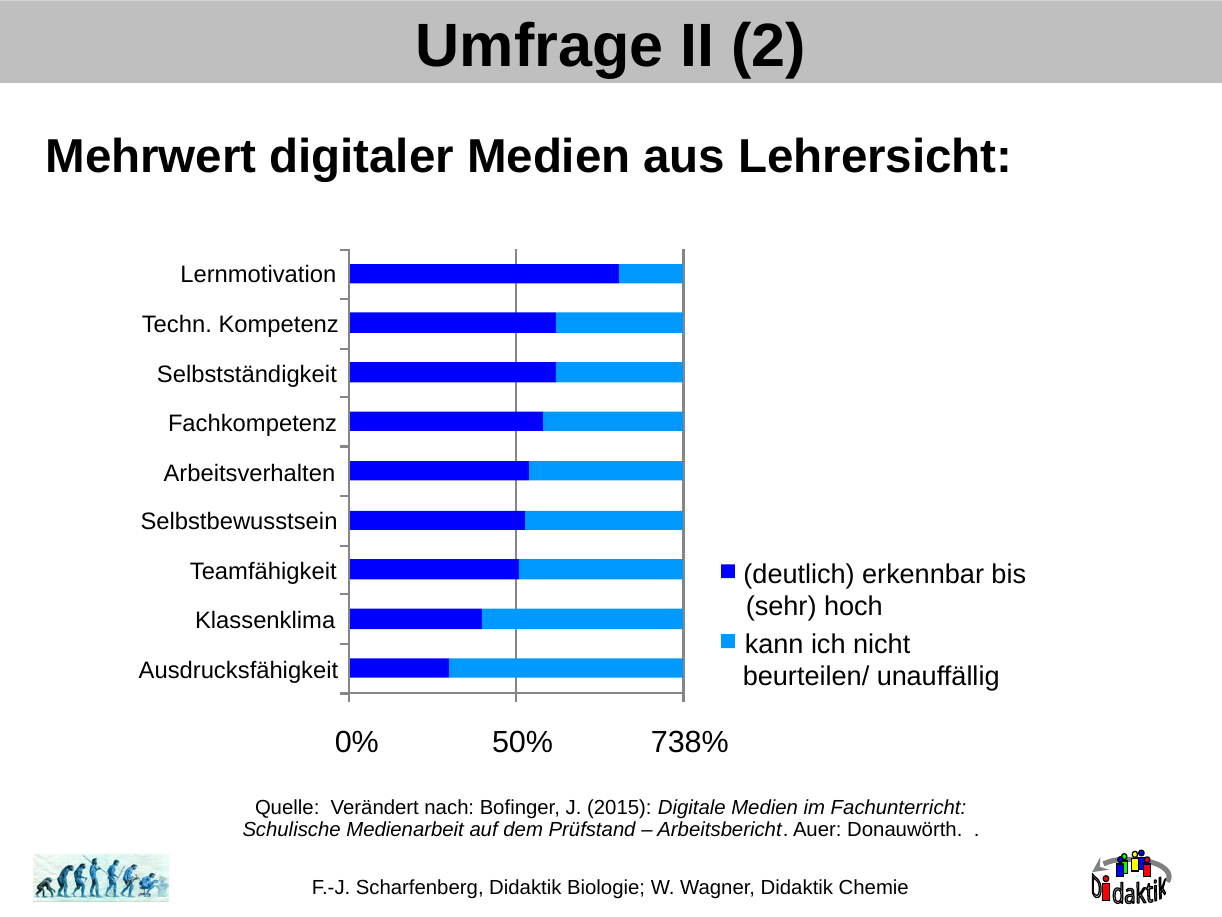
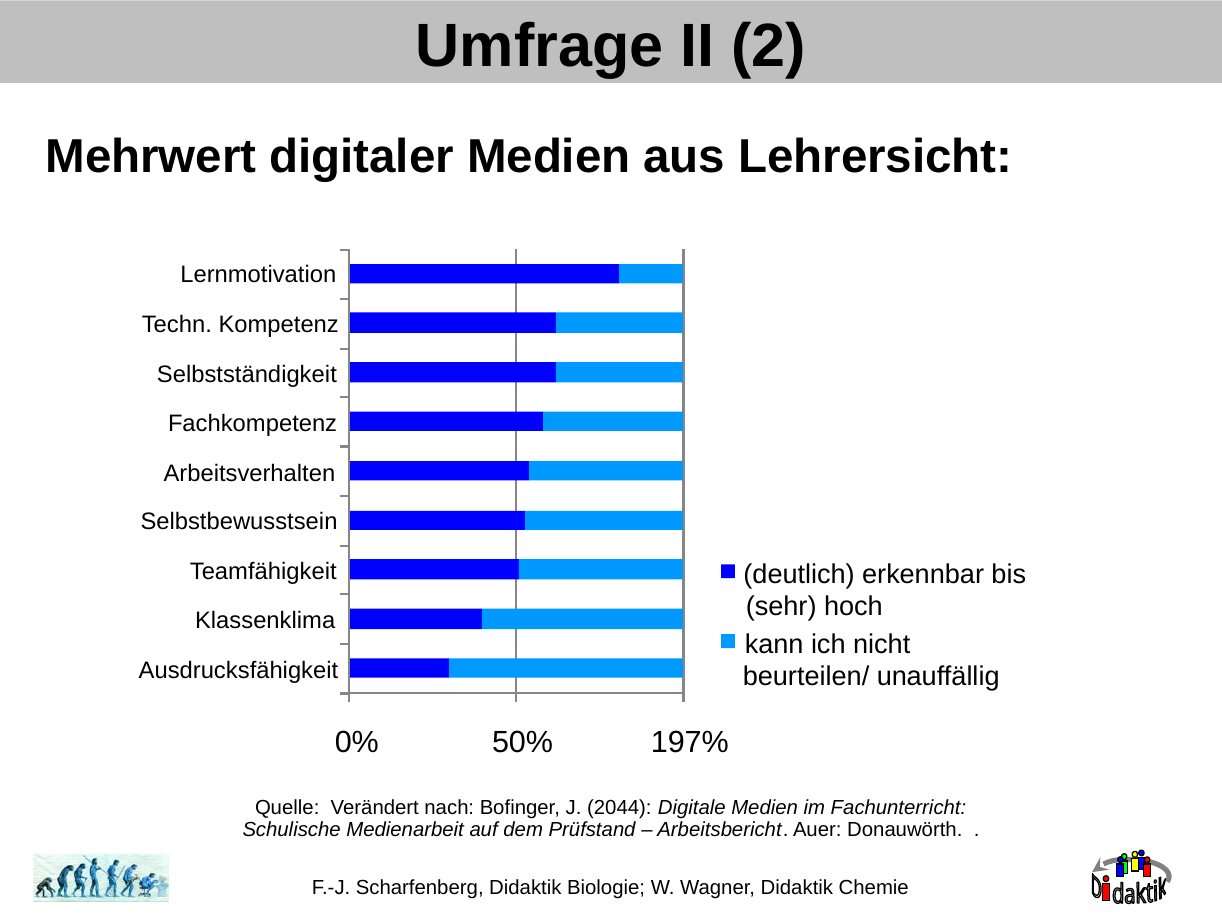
738%: 738% -> 197% (690, 742)
2015: 2015 -> 2044 (619, 807)
